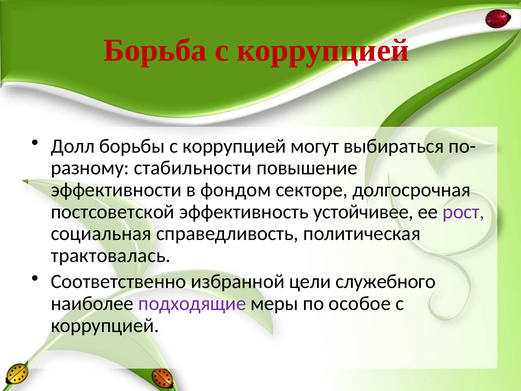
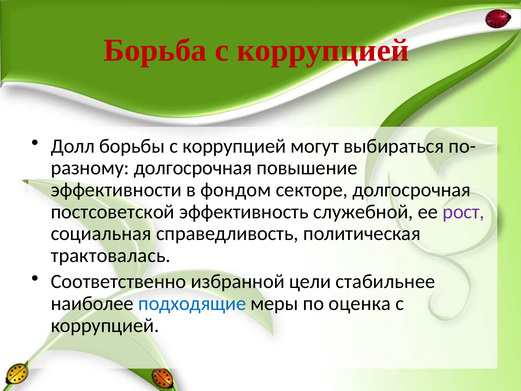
стабильности: стабильности -> долгосрочная (193, 168)
устойчивее: устойчивее -> служебной (363, 212)
служебного: служебного -> стабильнее (385, 281)
подходящие colour: purple -> blue (192, 303)
особое: особое -> оценка (360, 303)
